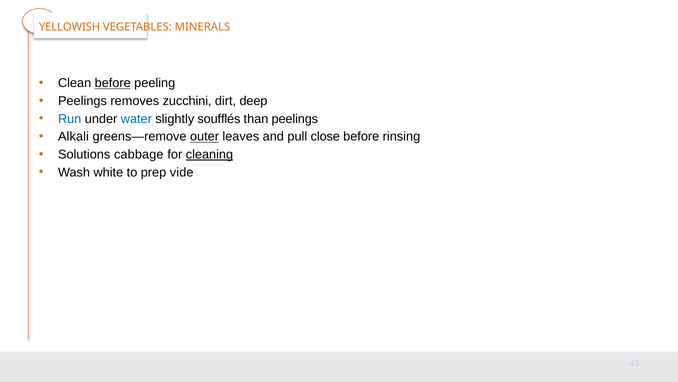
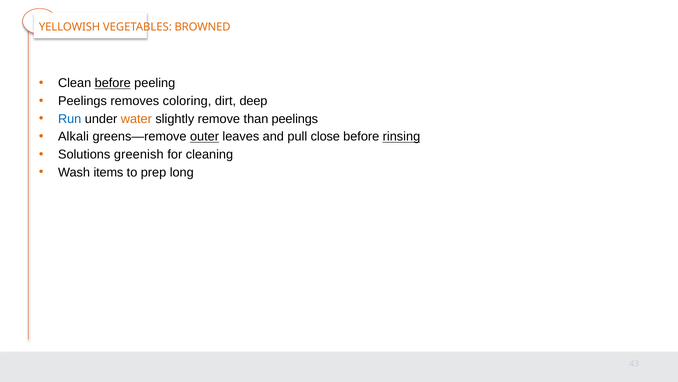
MINERALS: MINERALS -> BROWNED (203, 27)
zucchini: zucchini -> coloring (187, 101)
water colour: blue -> orange (136, 119)
soufflés: soufflés -> remove (219, 119)
rinsing underline: none -> present (401, 136)
cabbage: cabbage -> greenish (139, 154)
cleaning underline: present -> none (209, 154)
white: white -> items (108, 172)
vide: vide -> long (182, 172)
